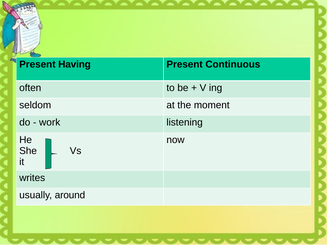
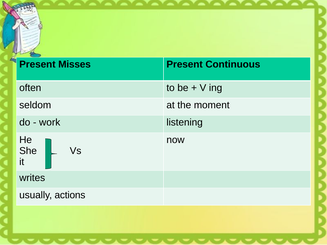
Having: Having -> Misses (75, 65)
around: around -> actions (70, 195)
